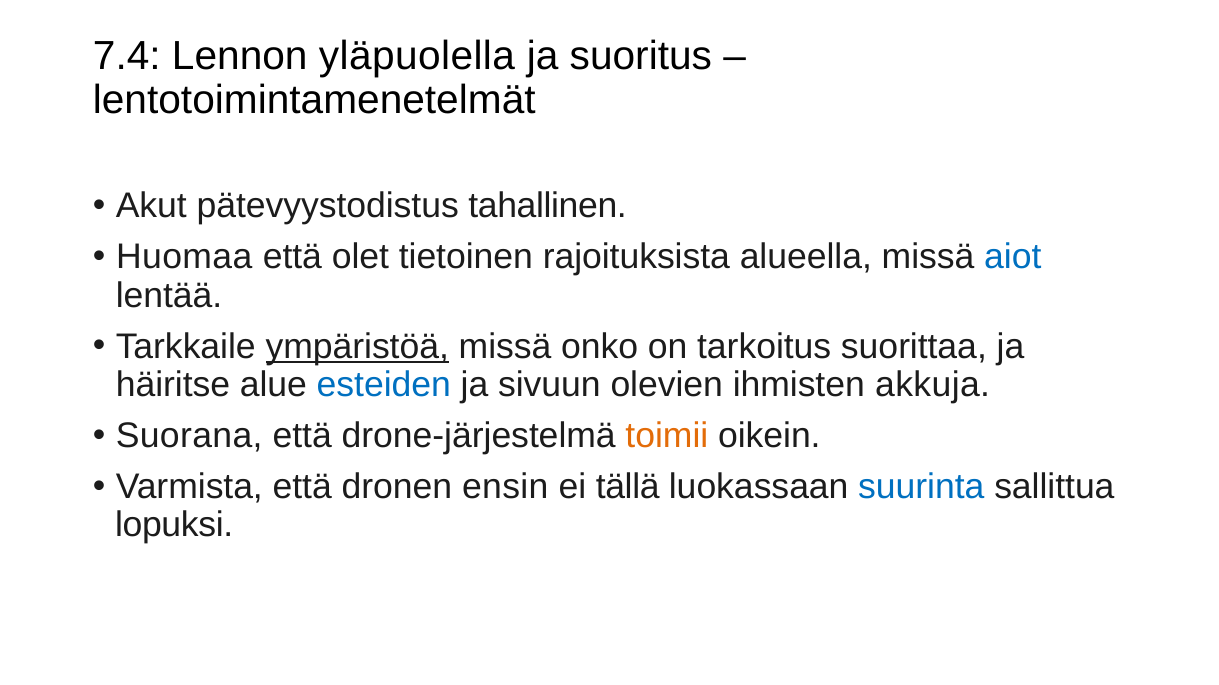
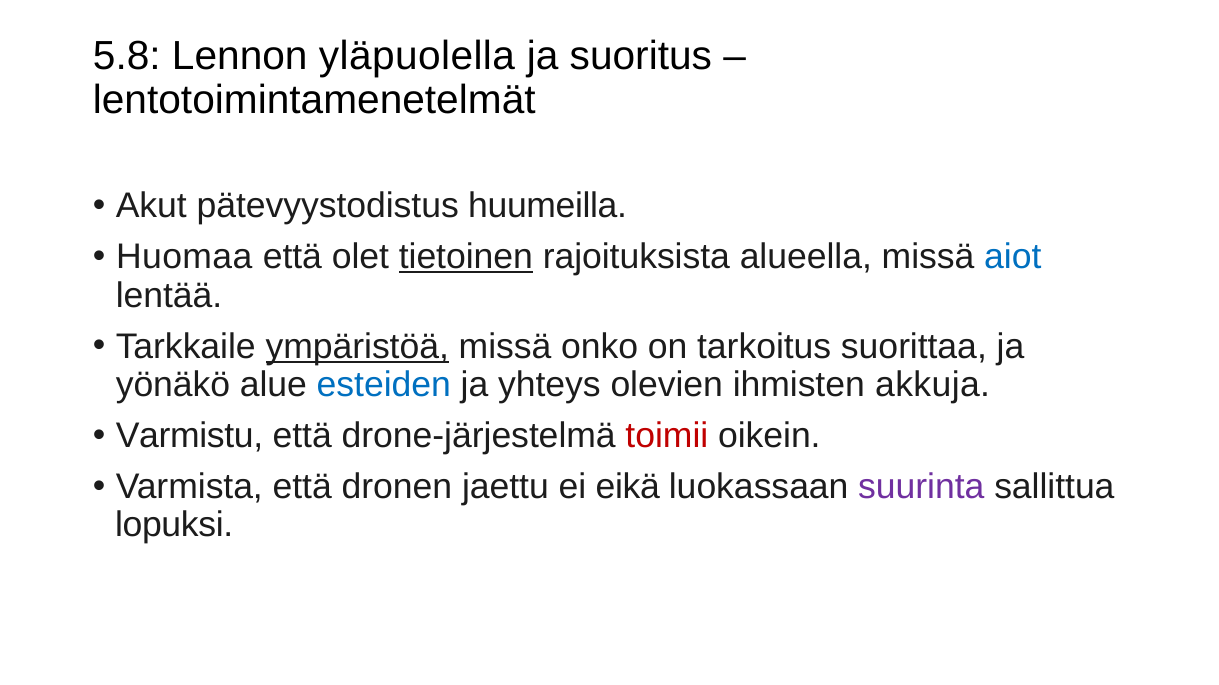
7.4: 7.4 -> 5.8 (127, 56)
tahallinen: tahallinen -> huumeilla (548, 206)
tietoinen underline: none -> present (466, 257)
häiritse: häiritse -> yönäkö (173, 385)
sivuun: sivuun -> yhteys (549, 385)
Suorana: Suorana -> Varmistu (189, 436)
toimii colour: orange -> red (667, 436)
ensin: ensin -> jaettu (505, 487)
tällä: tällä -> eikä (628, 487)
suurinta colour: blue -> purple (921, 487)
